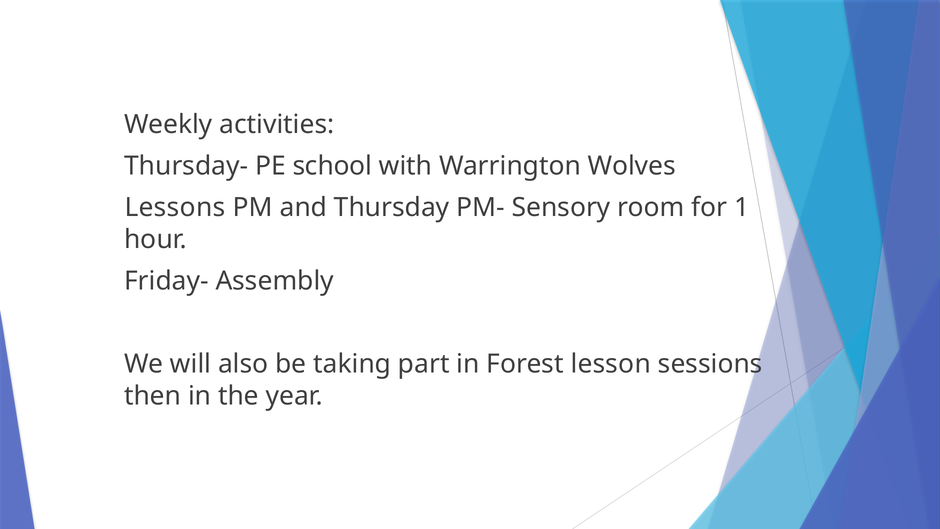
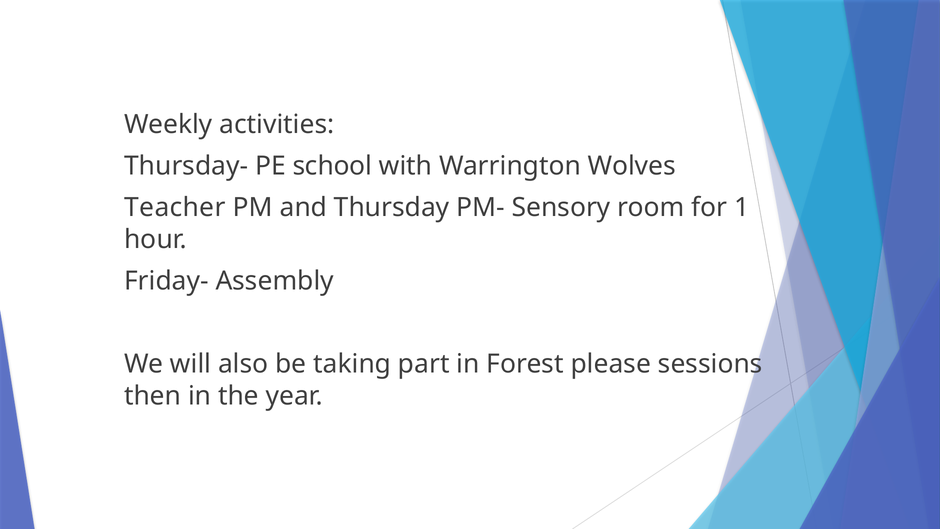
Lessons: Lessons -> Teacher (175, 208)
lesson: lesson -> please (611, 364)
